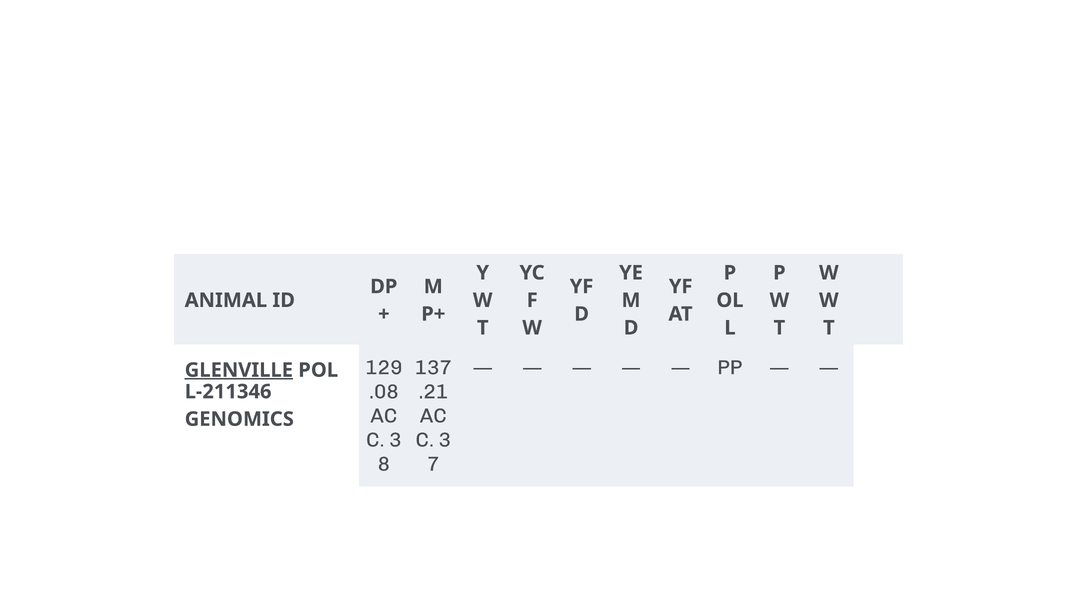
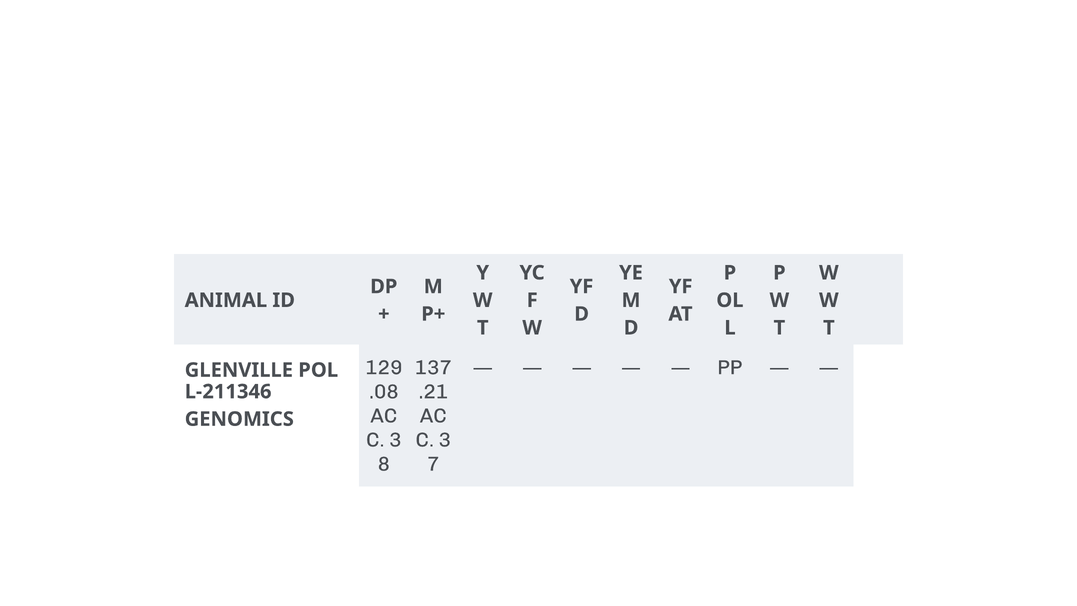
GLENVILLE underline: present -> none (239, 370)
